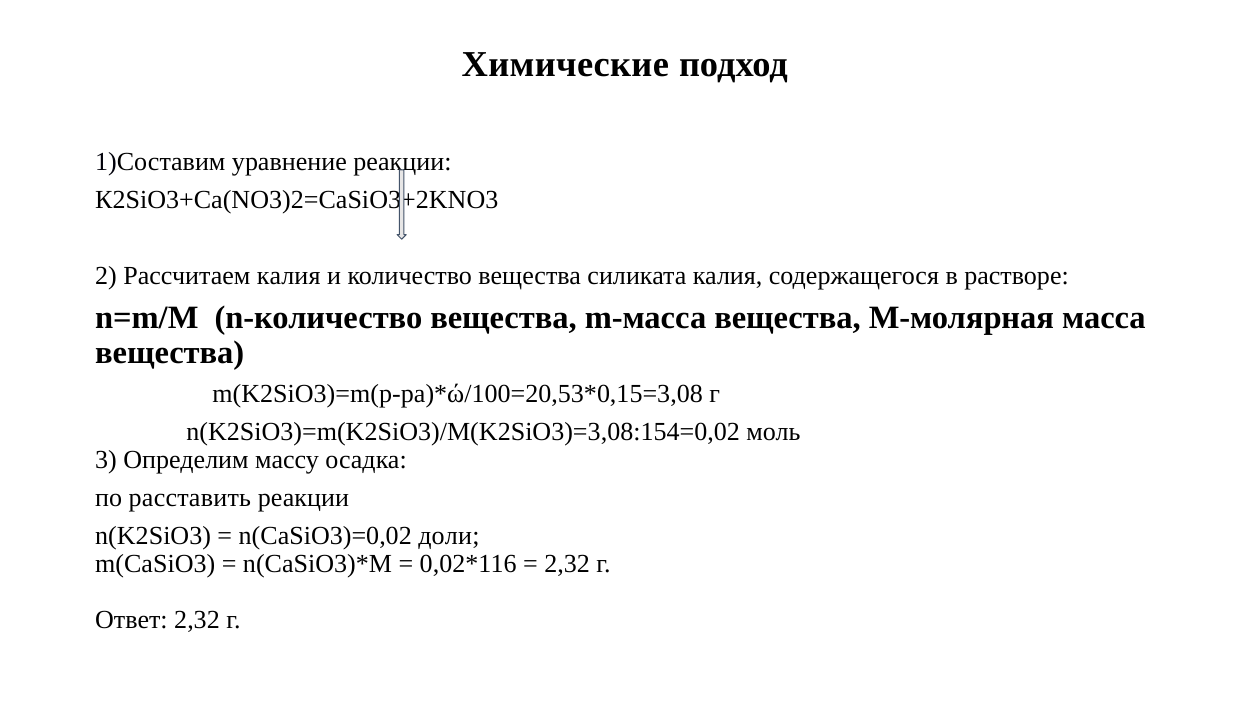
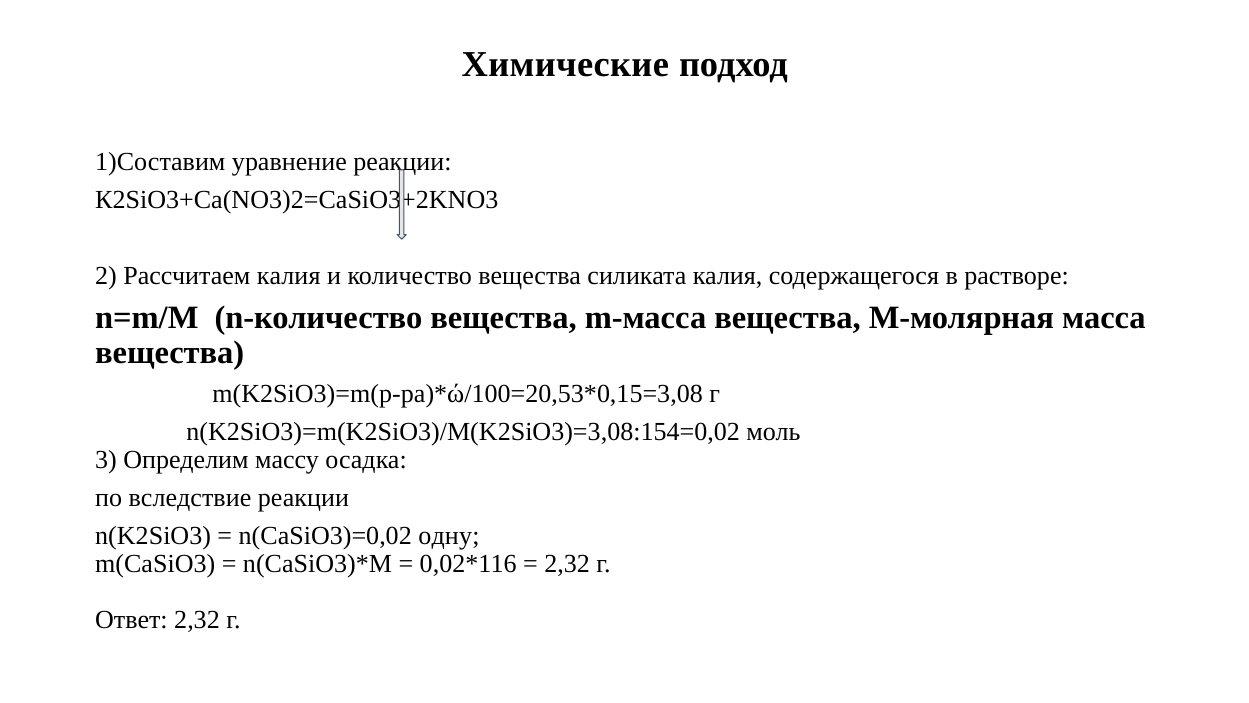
расставить: расставить -> вследствие (190, 498)
доли: доли -> одну (449, 535)
